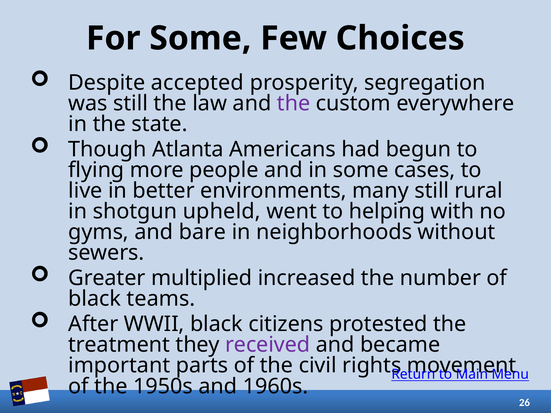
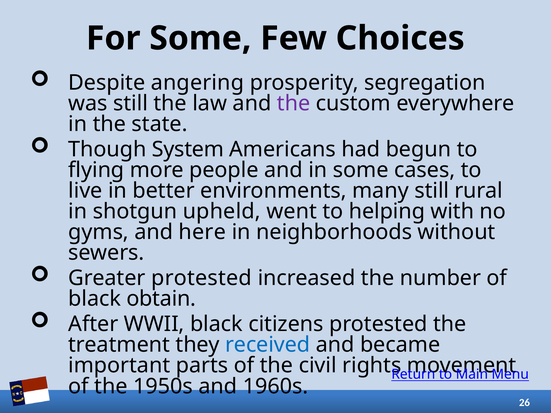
accepted: accepted -> angering (197, 83)
Atlanta: Atlanta -> System (188, 149)
bare: bare -> here (202, 232)
Greater multiplied: multiplied -> protested (201, 278)
teams: teams -> obtain (161, 299)
received colour: purple -> blue (268, 345)
